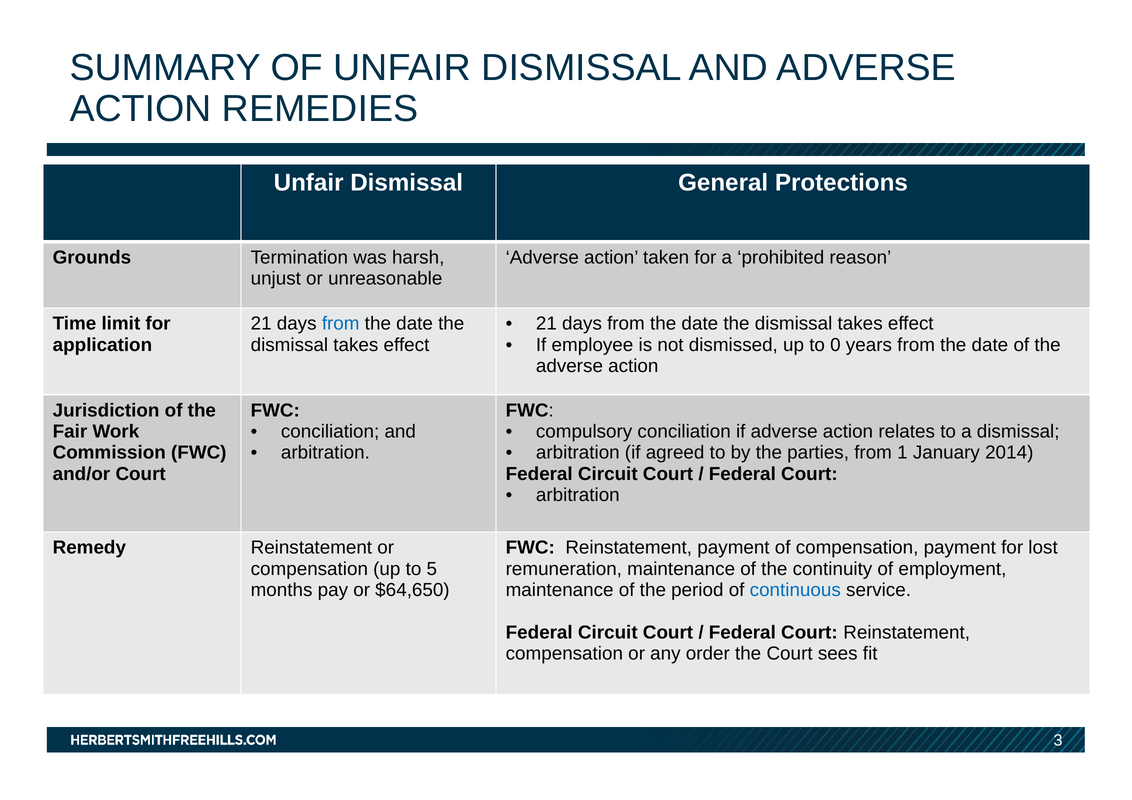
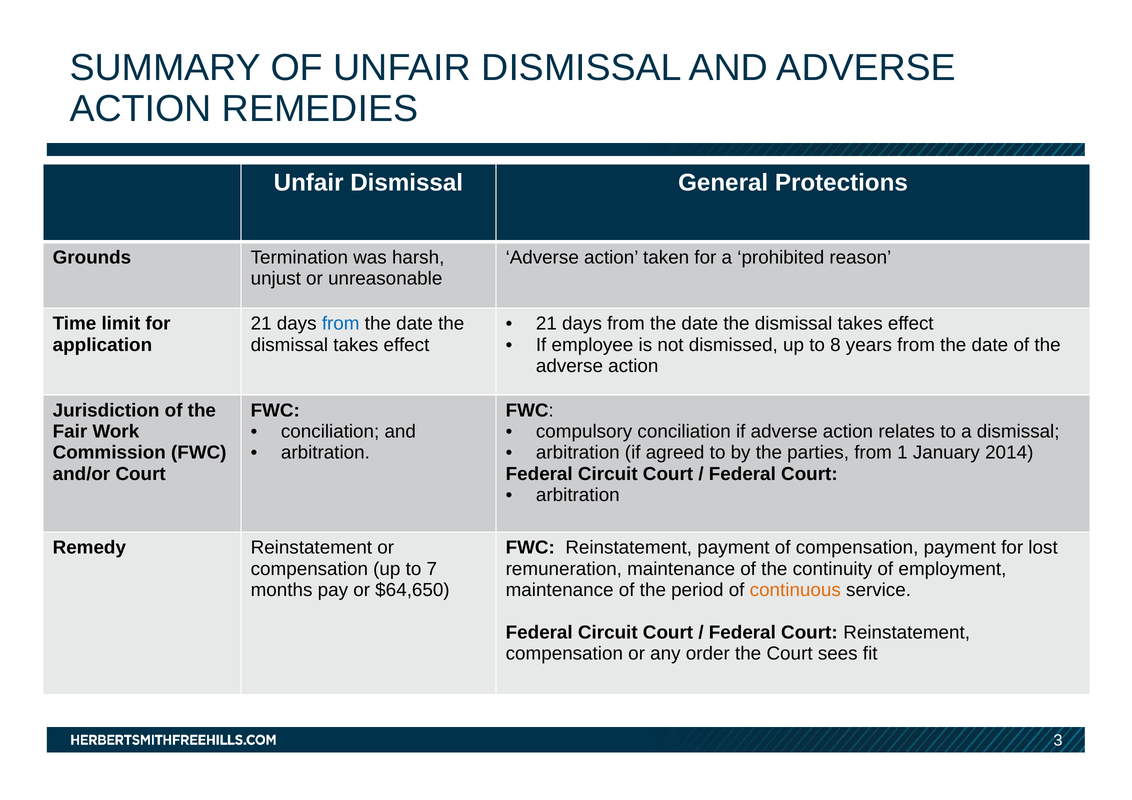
0: 0 -> 8 (835, 345)
5: 5 -> 7 (432, 569)
continuous colour: blue -> orange (795, 590)
